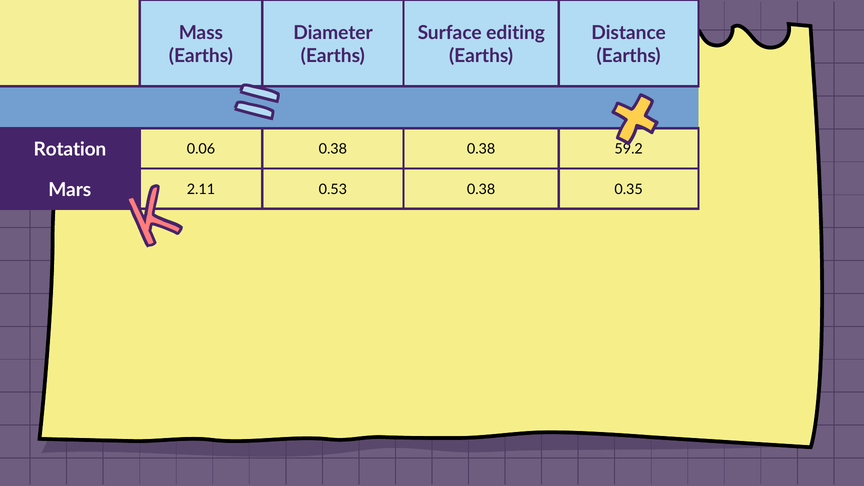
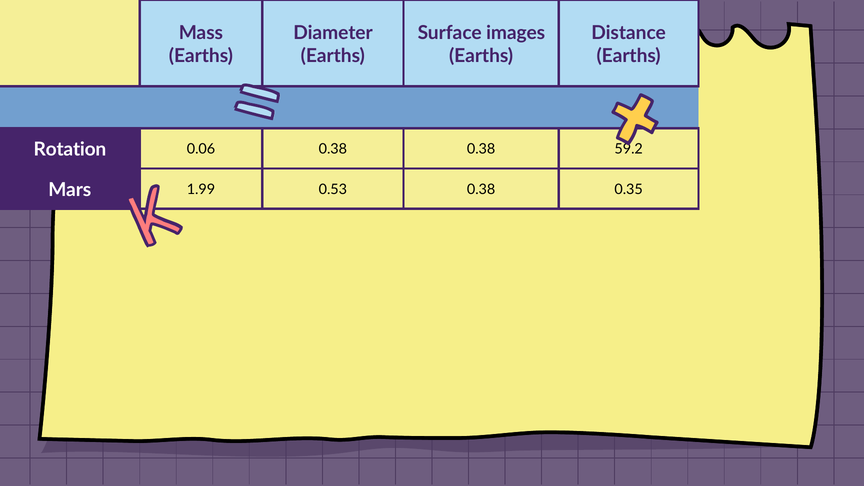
editing: editing -> images (516, 33)
2.11: 2.11 -> 1.99 (201, 189)
